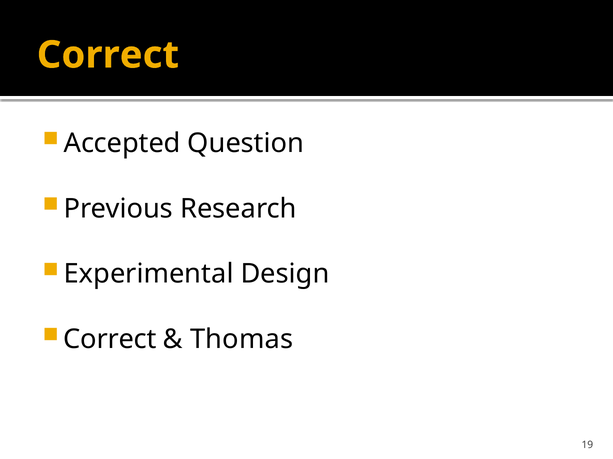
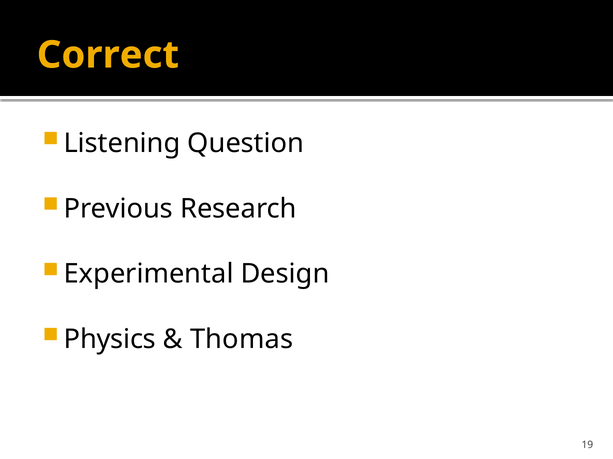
Accepted: Accepted -> Listening (122, 143)
Correct: Correct -> Physics (110, 340)
